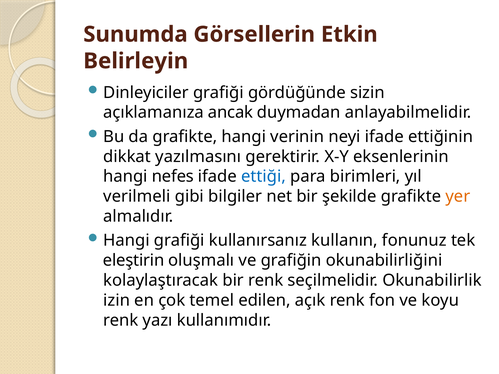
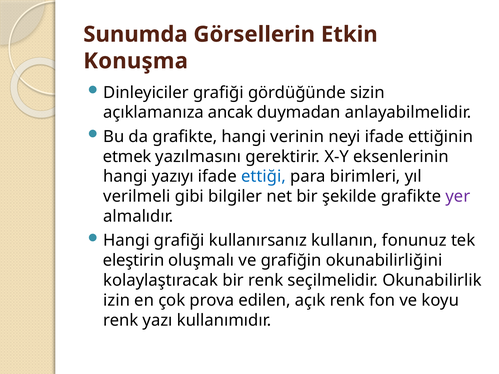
Belirleyin: Belirleyin -> Konuşma (136, 61)
dikkat: dikkat -> etmek (127, 157)
nefes: nefes -> yazıyı (173, 177)
yer colour: orange -> purple (458, 197)
temel: temel -> prova (212, 301)
